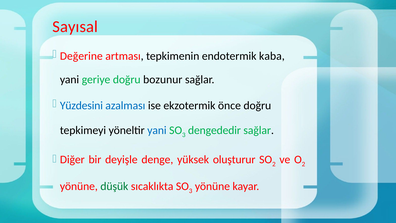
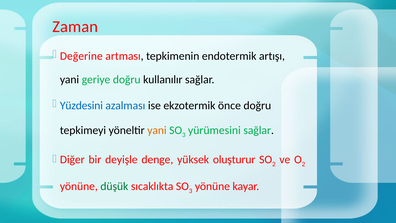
Sayısal: Sayısal -> Zaman (75, 27)
kaba: kaba -> artışı (272, 56)
bozunur: bozunur -> kullanılır (163, 79)
yani colour: blue -> orange (157, 130)
dengededir: dengededir -> yürümesini (214, 130)
